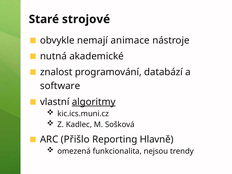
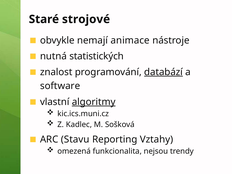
akademické: akademické -> statistických (97, 56)
databází underline: none -> present (163, 72)
Přišlo: Přišlo -> Stavu (75, 139)
Hlavně: Hlavně -> Vztahy (157, 139)
